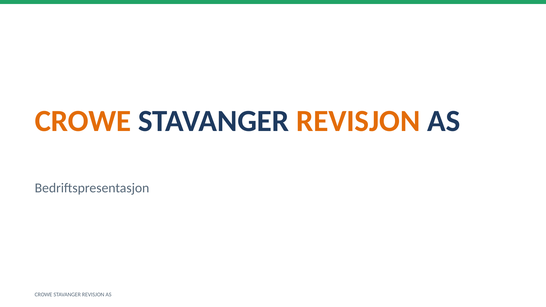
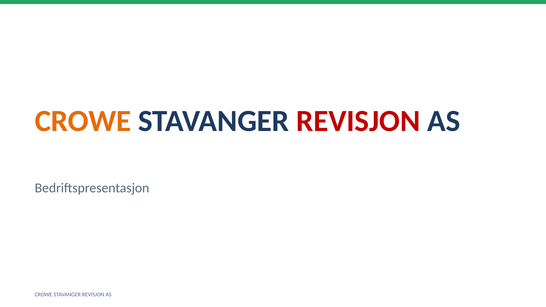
REVISJON colour: orange -> red (358, 121)
